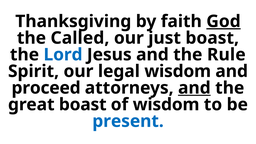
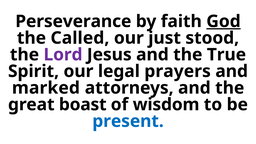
Thanksgiving: Thanksgiving -> Perseverance (73, 21)
just boast: boast -> stood (212, 38)
Lord colour: blue -> purple (63, 55)
Rule: Rule -> True (226, 55)
legal wisdom: wisdom -> prayers (178, 71)
proceed: proceed -> marked (46, 88)
and underline: present -> none (194, 88)
